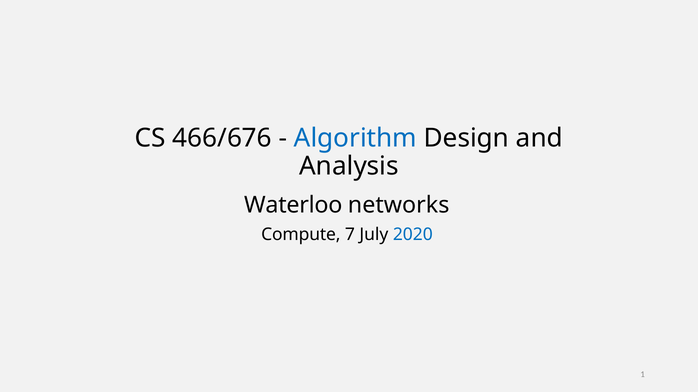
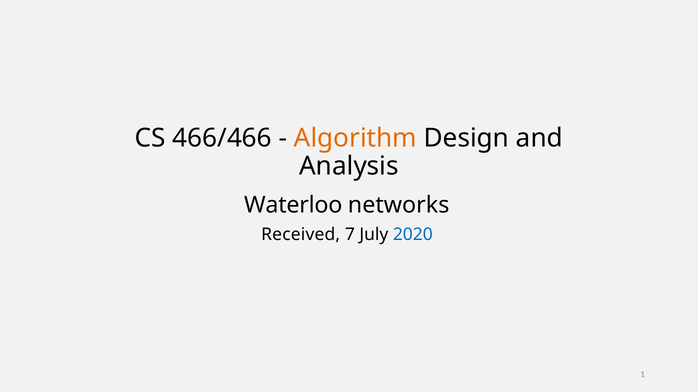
466/676: 466/676 -> 466/466 (222, 138)
Algorithm colour: blue -> orange (355, 138)
Compute: Compute -> Received (301, 235)
